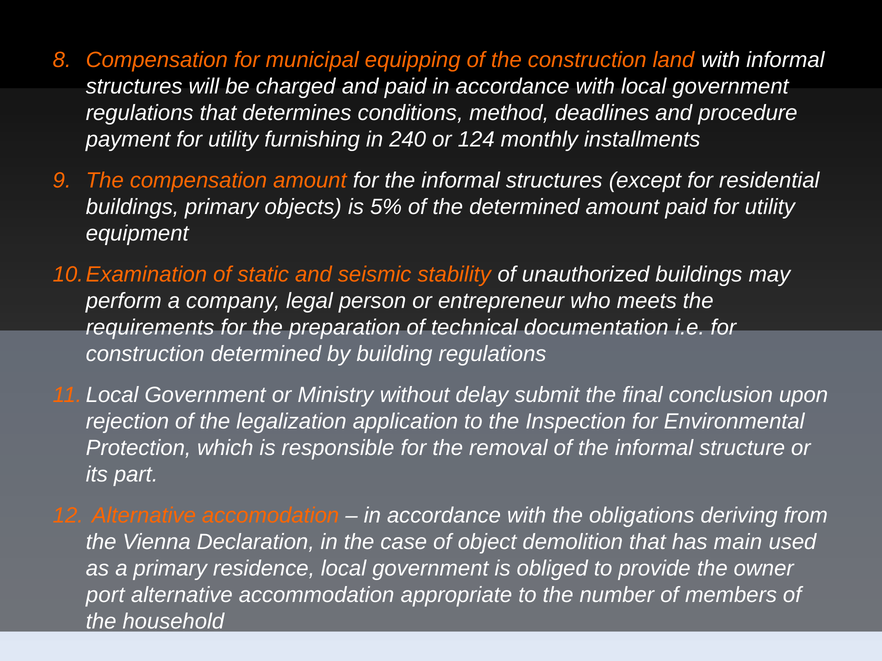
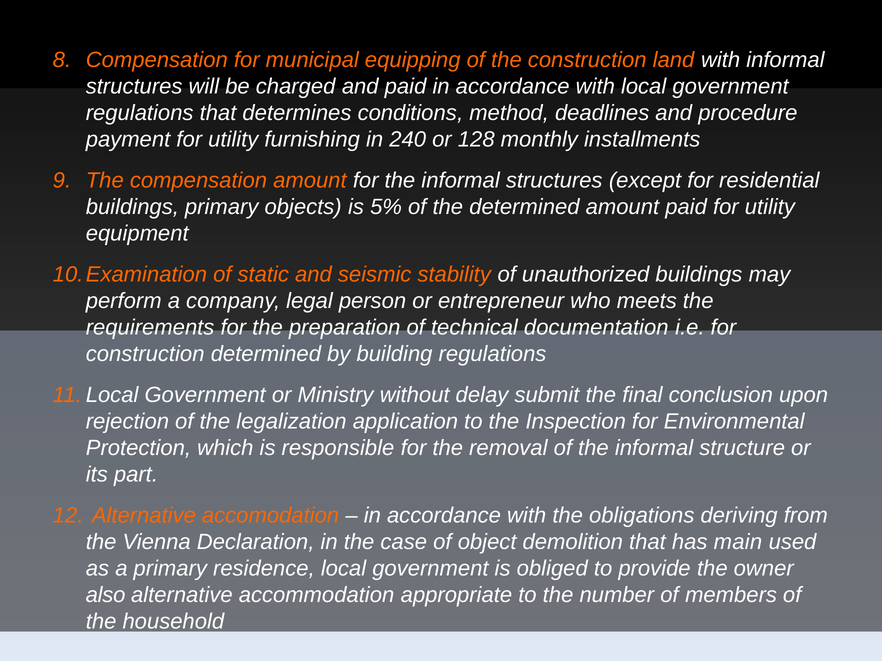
124: 124 -> 128 (476, 140)
port: port -> also (106, 595)
